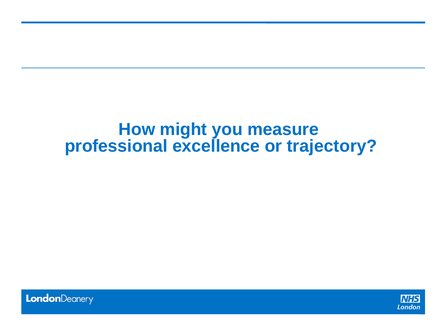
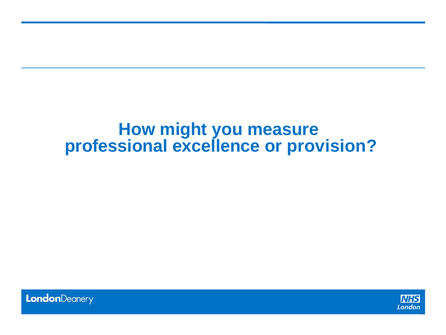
trajectory: trajectory -> provision (332, 146)
